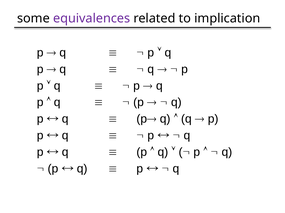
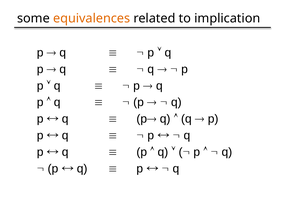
equivalences colour: purple -> orange (92, 18)
